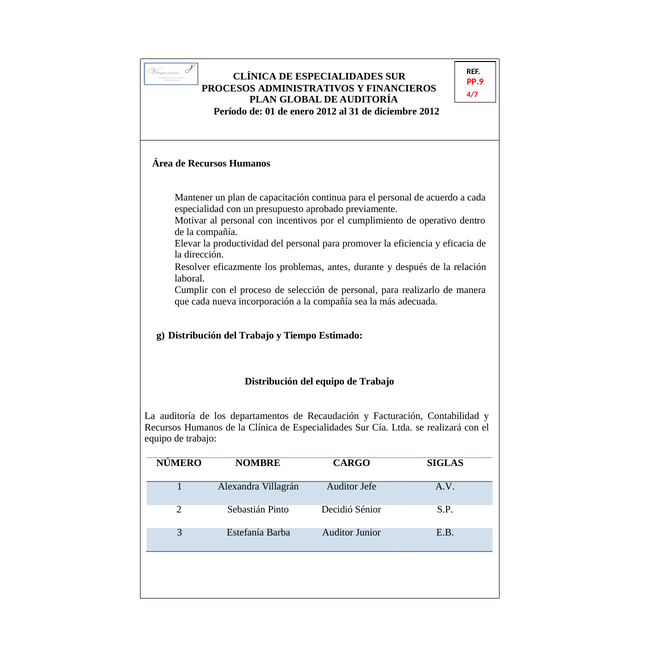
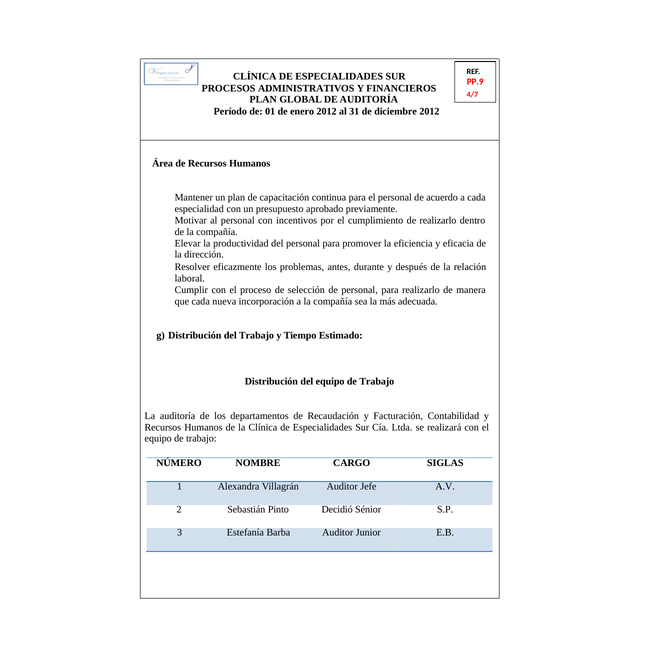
de operativo: operativo -> realizarlo (438, 220)
